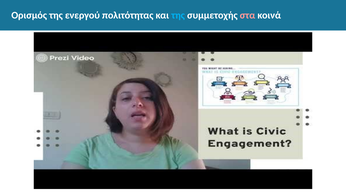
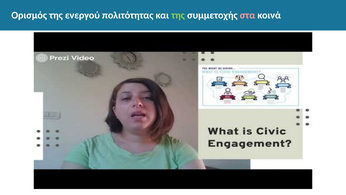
της colour: light blue -> light green (178, 15)
